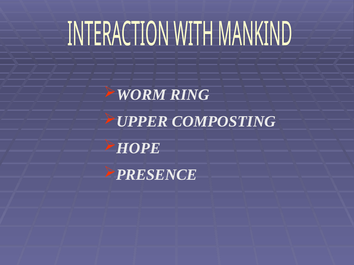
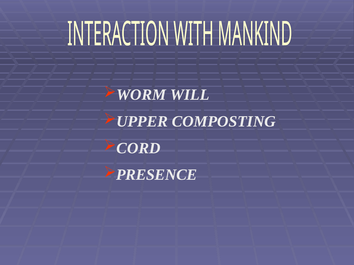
RING: RING -> WILL (190, 95)
HOPE: HOPE -> CORD (138, 148)
